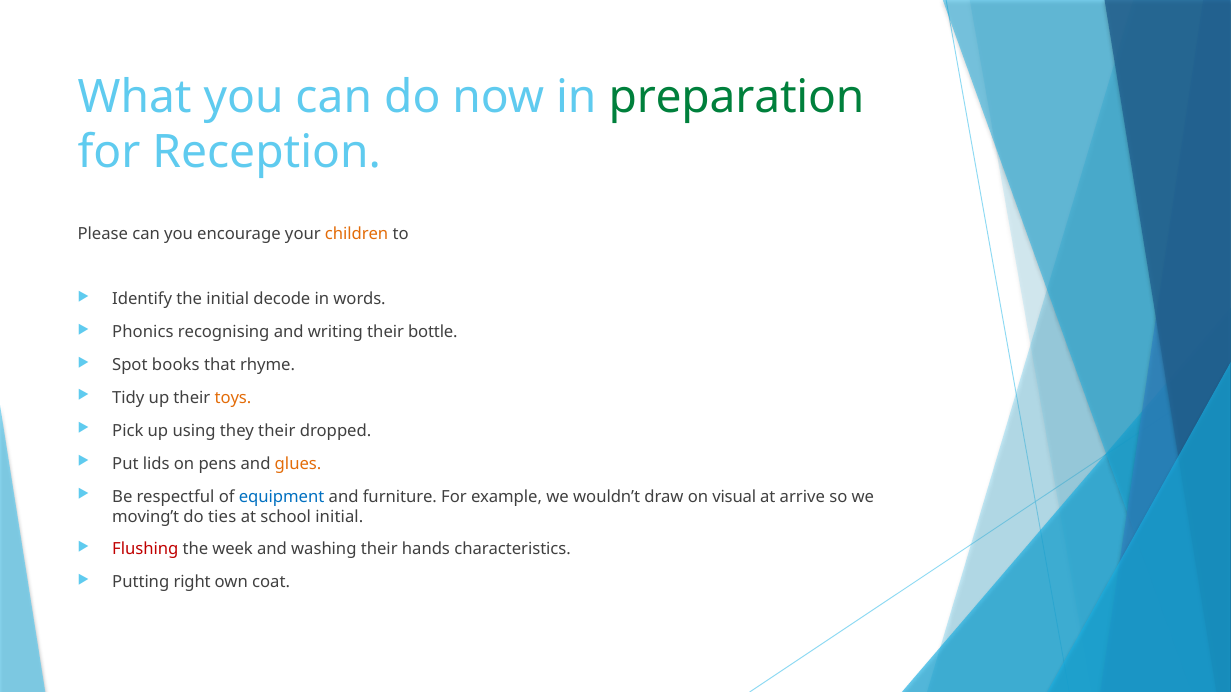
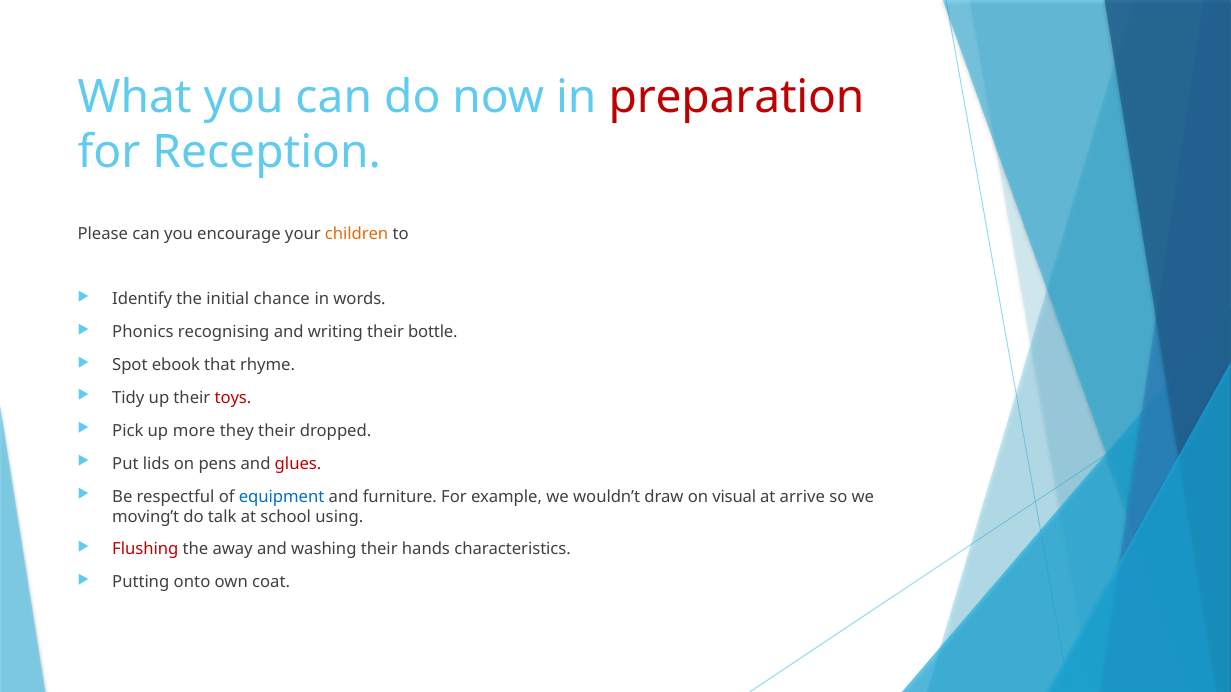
preparation colour: green -> red (737, 97)
decode: decode -> chance (282, 300)
books: books -> ebook (176, 365)
toys colour: orange -> red (233, 398)
using: using -> more (194, 431)
glues colour: orange -> red (298, 464)
ties: ties -> talk (222, 517)
school initial: initial -> using (339, 517)
week: week -> away (233, 550)
right: right -> onto (192, 583)
